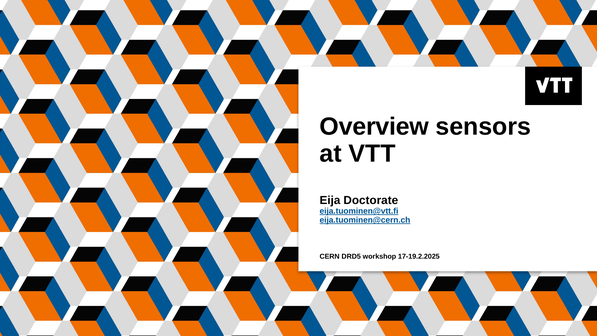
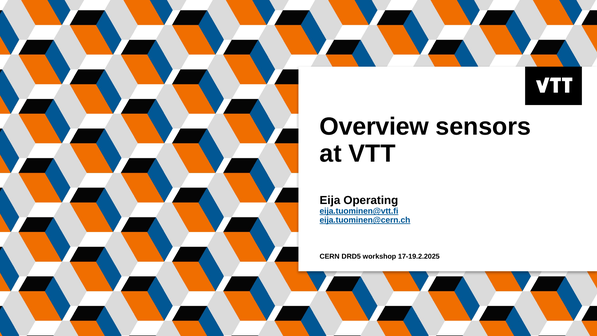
Doctorate: Doctorate -> Operating (371, 200)
